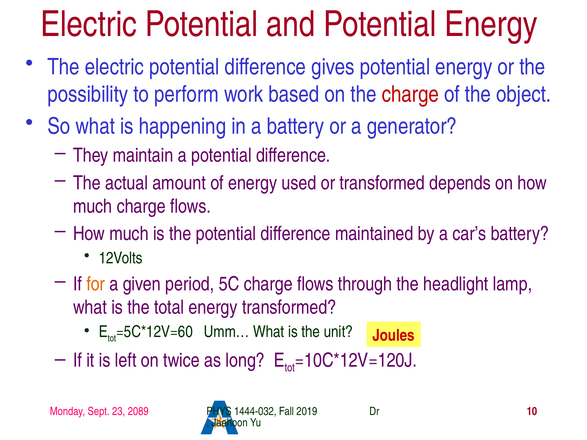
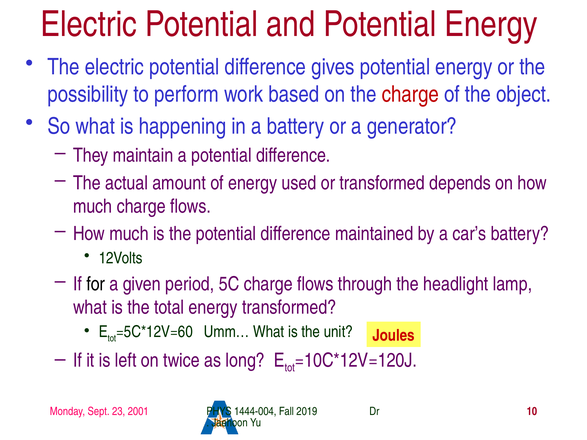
for colour: orange -> black (96, 284)
2089: 2089 -> 2001 (138, 412)
1444-032: 1444-032 -> 1444-004 (255, 412)
